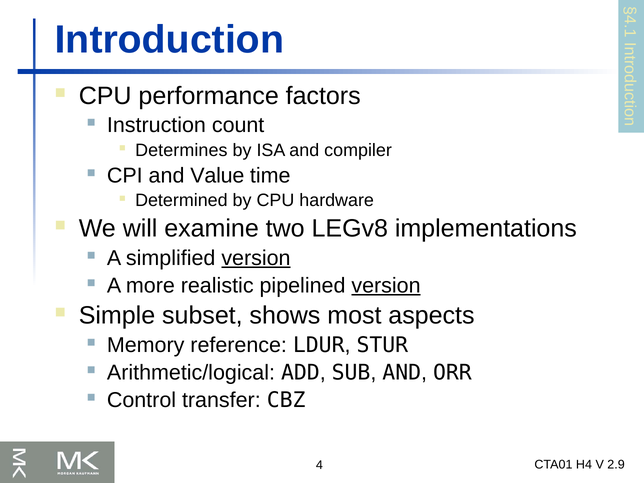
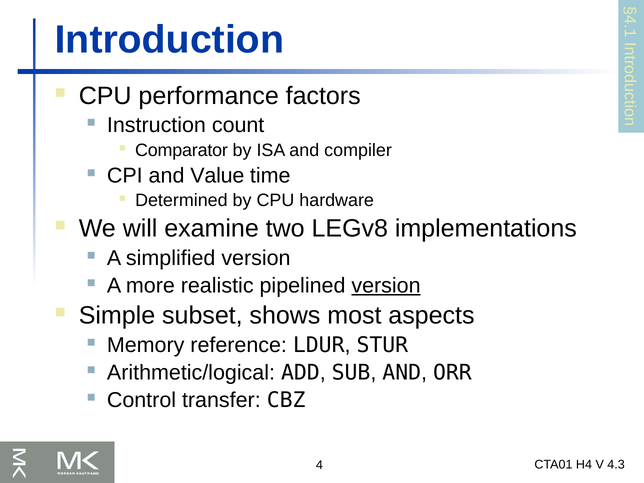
Determines: Determines -> Comparator (181, 150)
version underline: present -> none (256, 258)
2.9: 2.9 -> 4.3 (616, 465)
